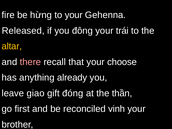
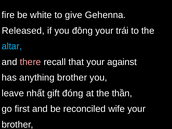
hừng: hừng -> white (41, 15)
to your: your -> give (74, 15)
altar colour: yellow -> light blue (12, 46)
choose: choose -> against (122, 62)
anything already: already -> brother (72, 78)
giao: giao -> nhất (36, 93)
vinh: vinh -> wife (117, 109)
